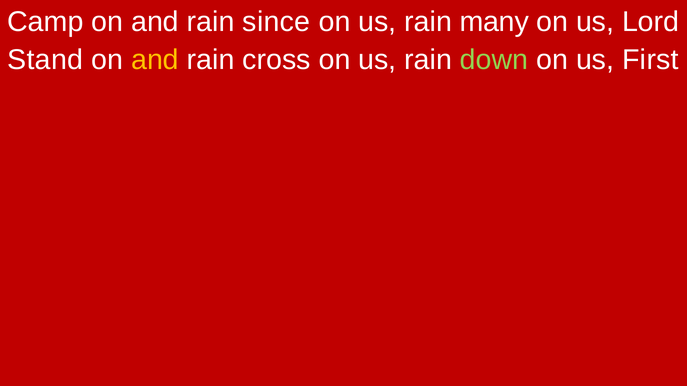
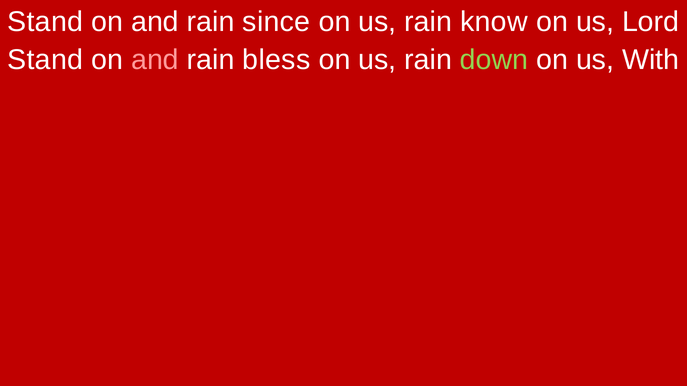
Camp: Camp -> Stand (45, 22)
many: many -> know (494, 22)
and colour: yellow -> pink (155, 60)
cross: cross -> bless (276, 60)
First: First -> With (651, 60)
